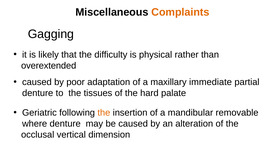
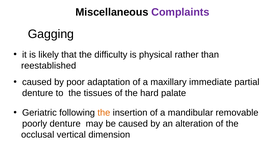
Complaints colour: orange -> purple (180, 12)
overextended: overextended -> reestablished (49, 65)
where: where -> poorly (35, 123)
